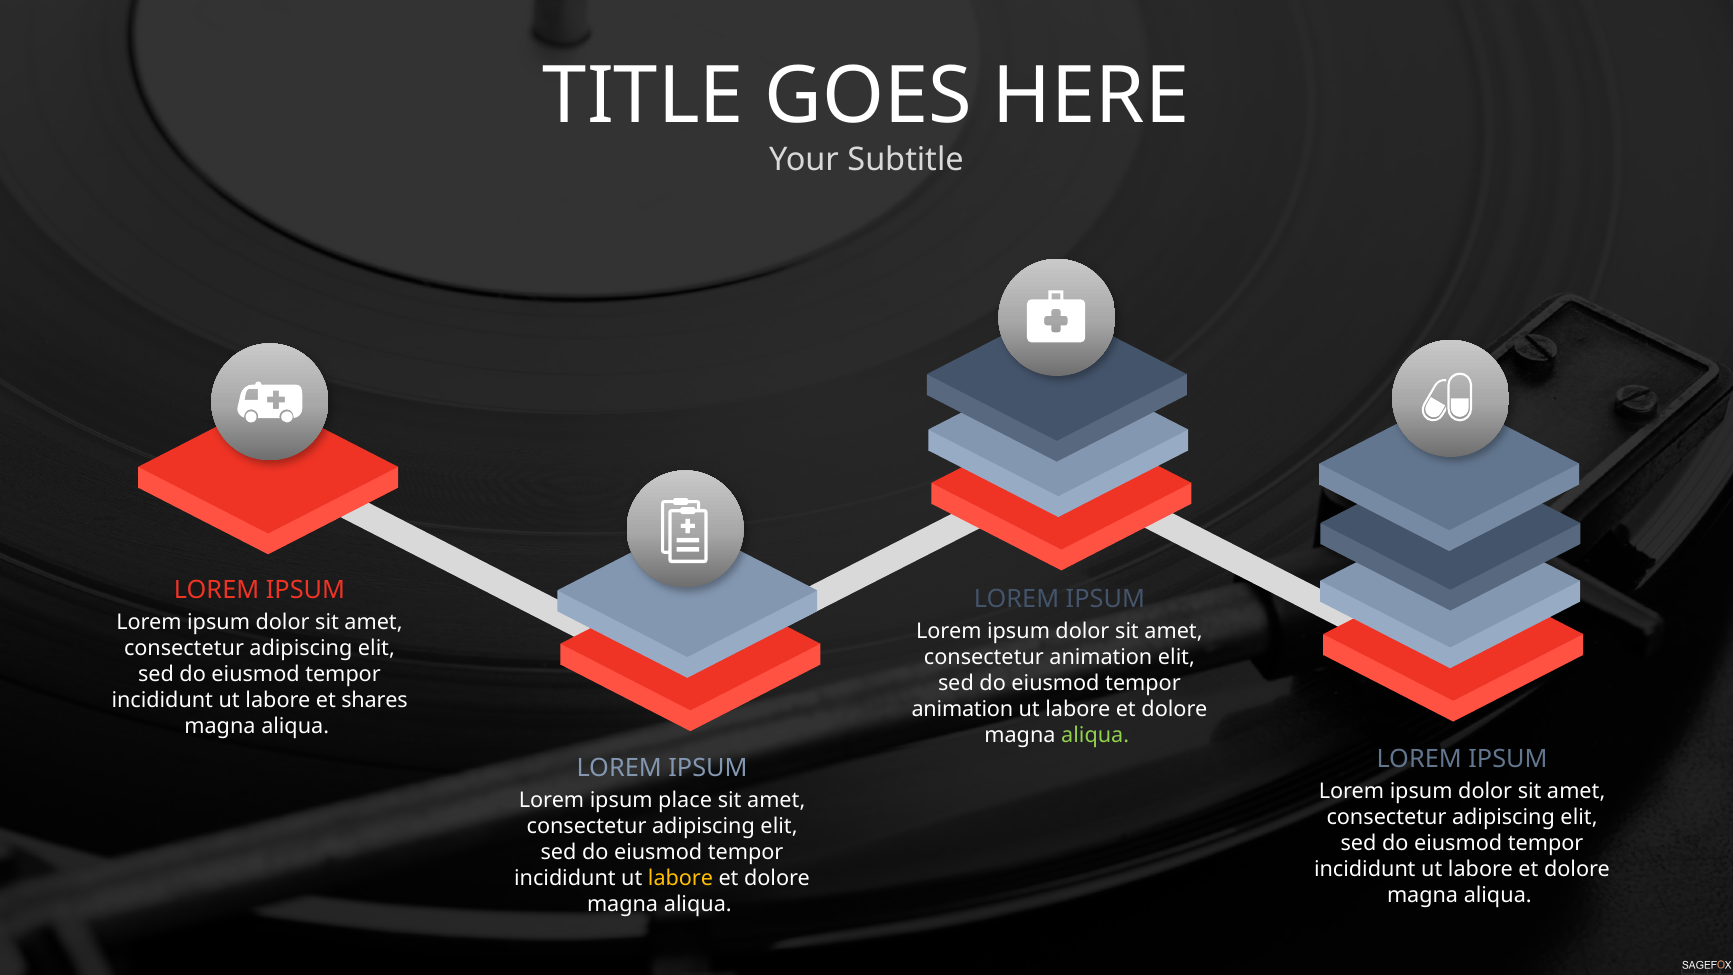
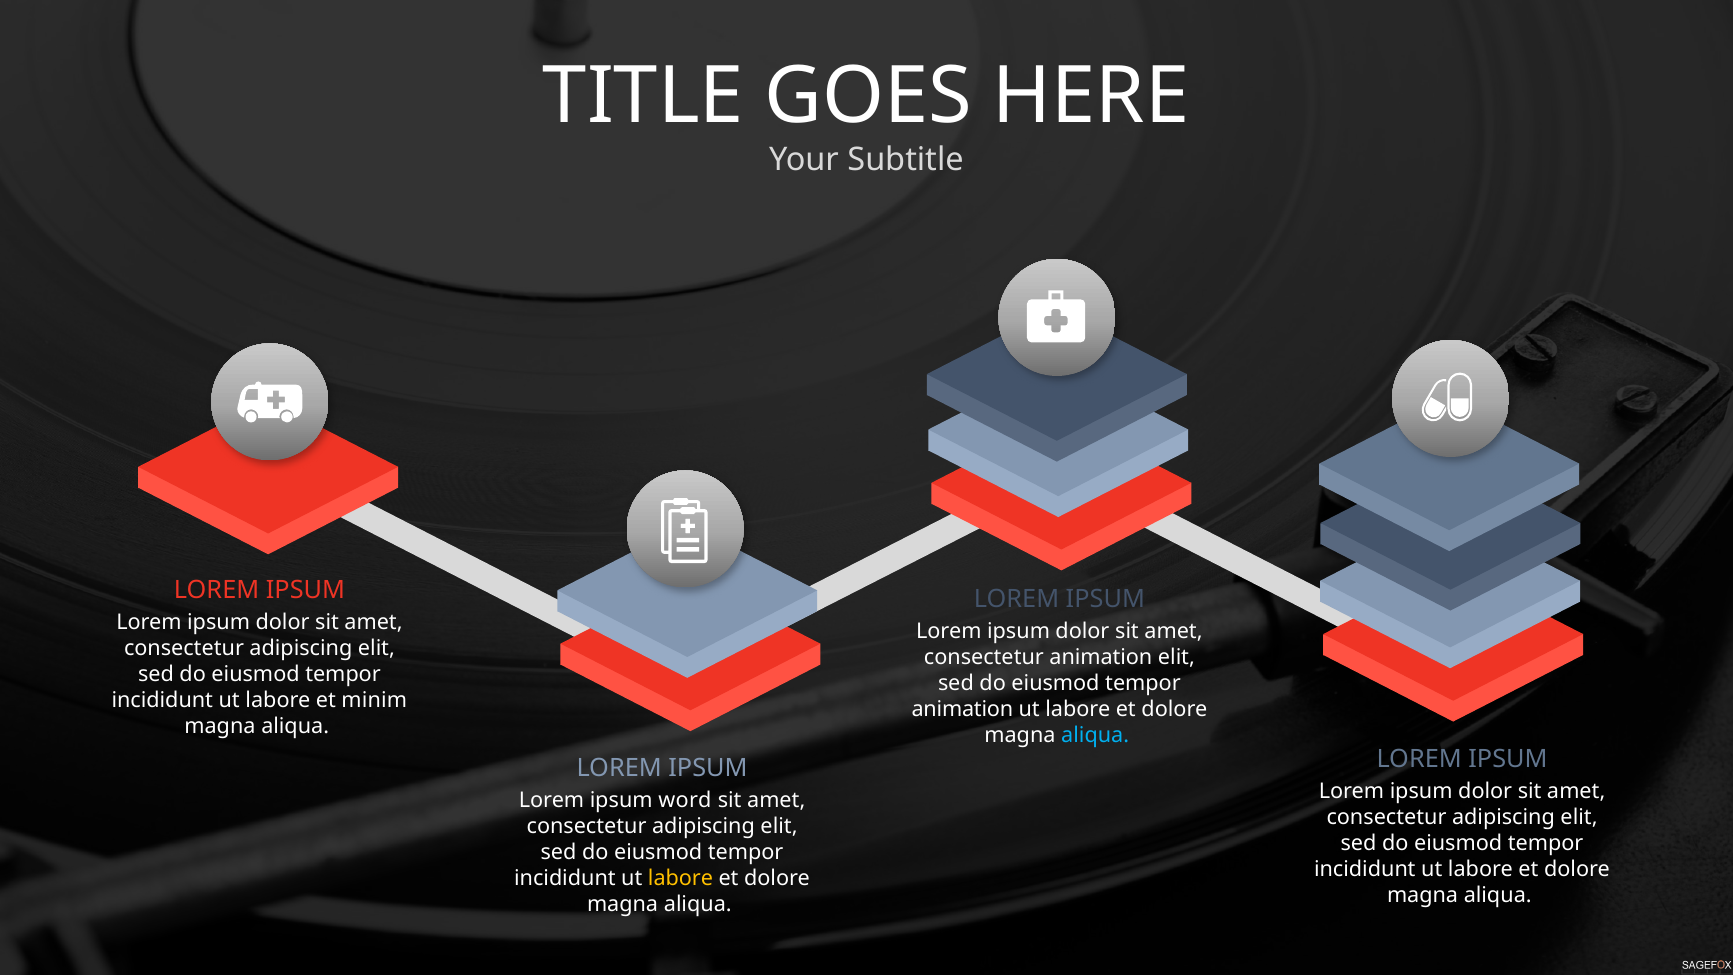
shares: shares -> minim (374, 700)
aliqua colour: light green -> light blue (1095, 736)
place: place -> word (685, 800)
